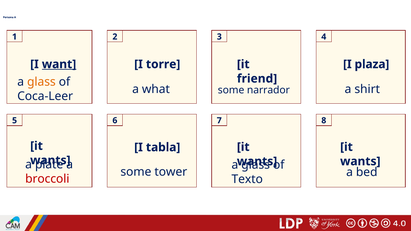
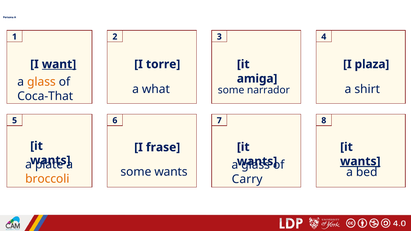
friend: friend -> amiga (257, 79)
Coca-Leer: Coca-Leer -> Coca-That (45, 96)
tabla: tabla -> frase (163, 147)
wants underline: none -> present (360, 161)
some tower: tower -> wants (171, 172)
broccoli colour: red -> orange (47, 179)
Texto: Texto -> Carry (247, 179)
